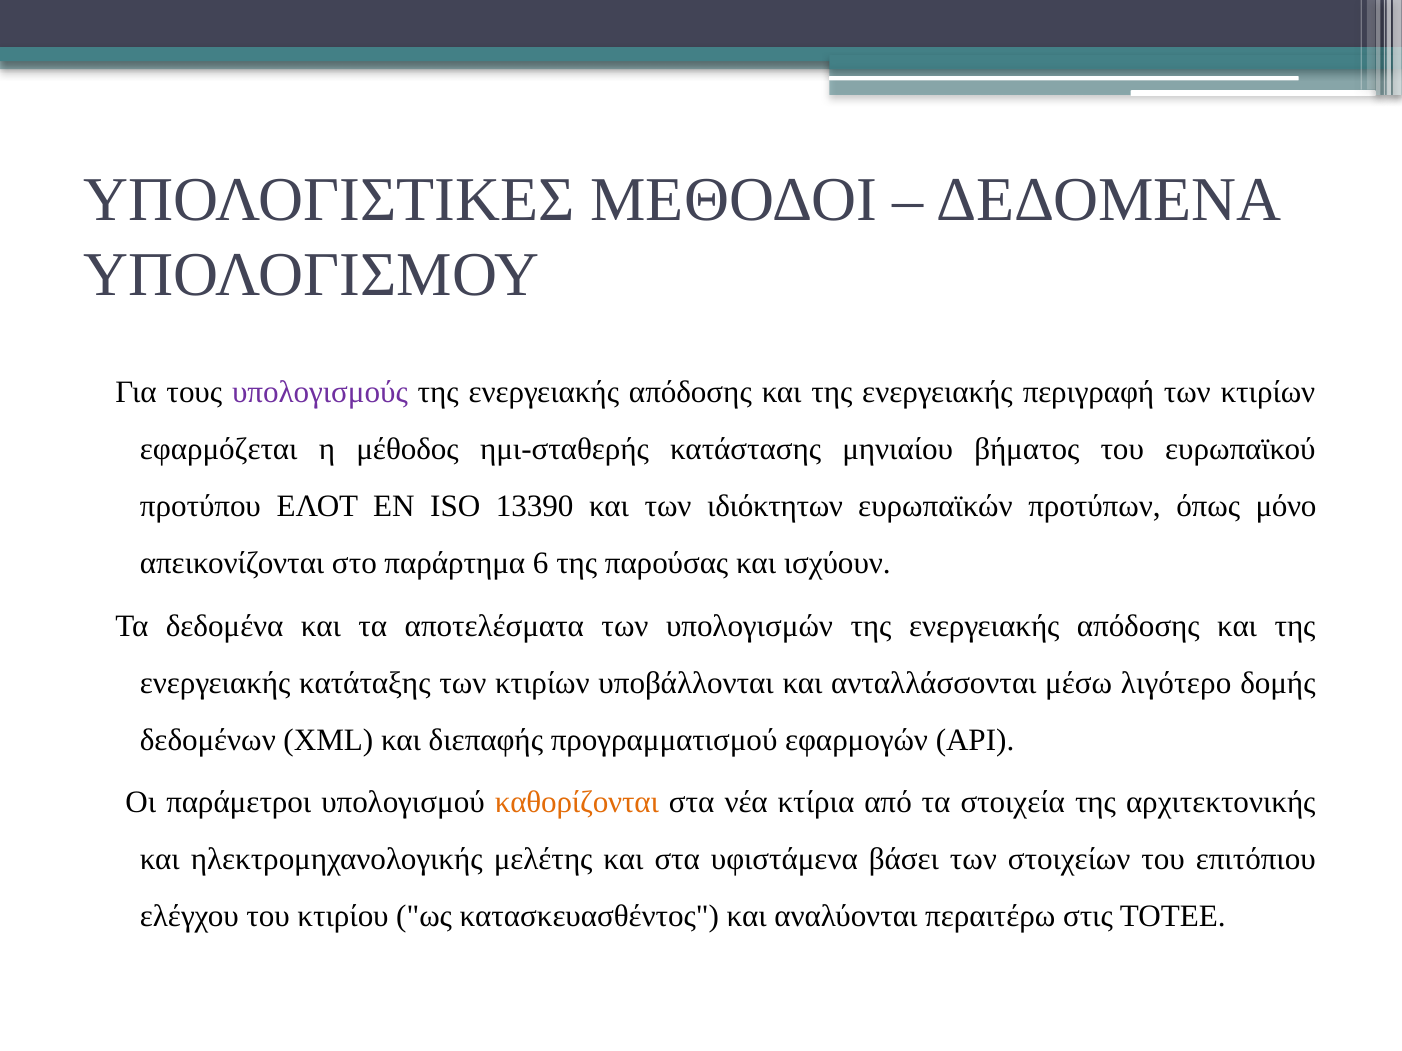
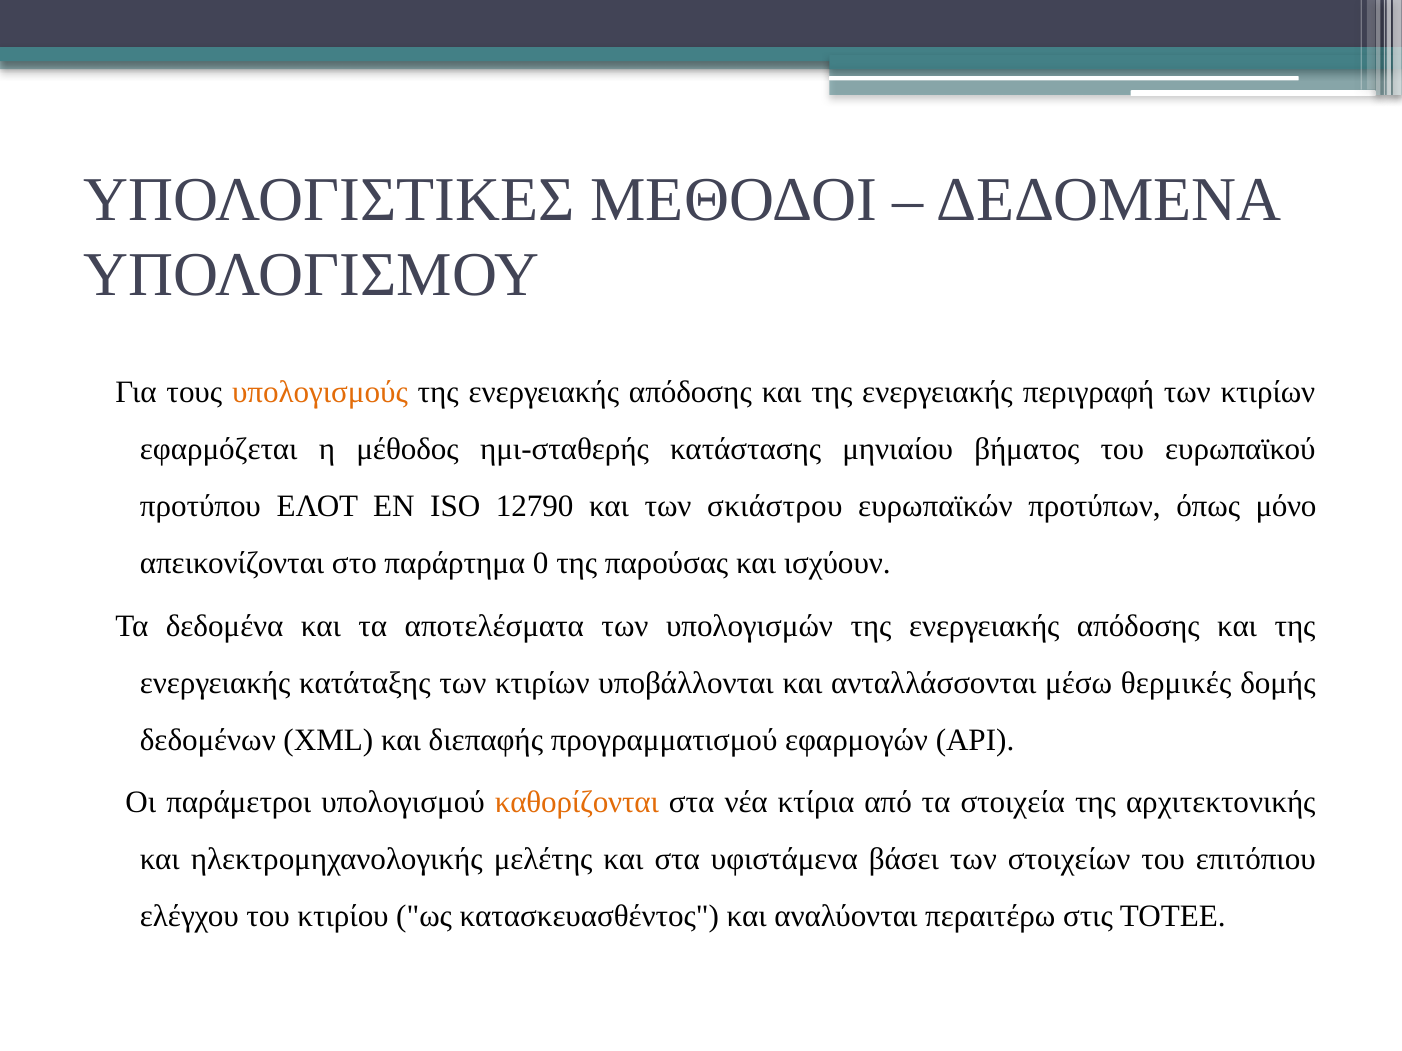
υπολογισμούς colour: purple -> orange (320, 392)
13390: 13390 -> 12790 (535, 507)
ιδιόκτητων: ιδιόκτητων -> σκιάστρου (775, 507)
6: 6 -> 0 (541, 564)
λιγότερο: λιγότερο -> θερμικές (1176, 683)
